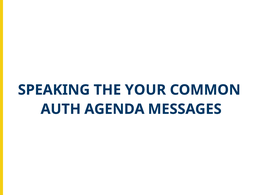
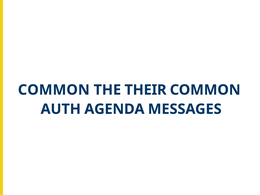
SPEAKING: SPEAKING -> COMMON (54, 90)
YOUR: YOUR -> THEIR (146, 90)
